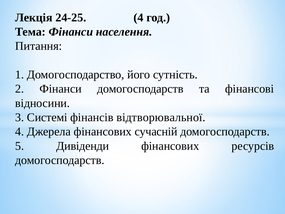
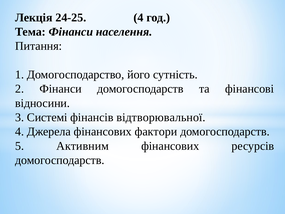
сучасній: сучасній -> фактори (156, 131)
Дивіденди: Дивіденди -> Активним (83, 146)
